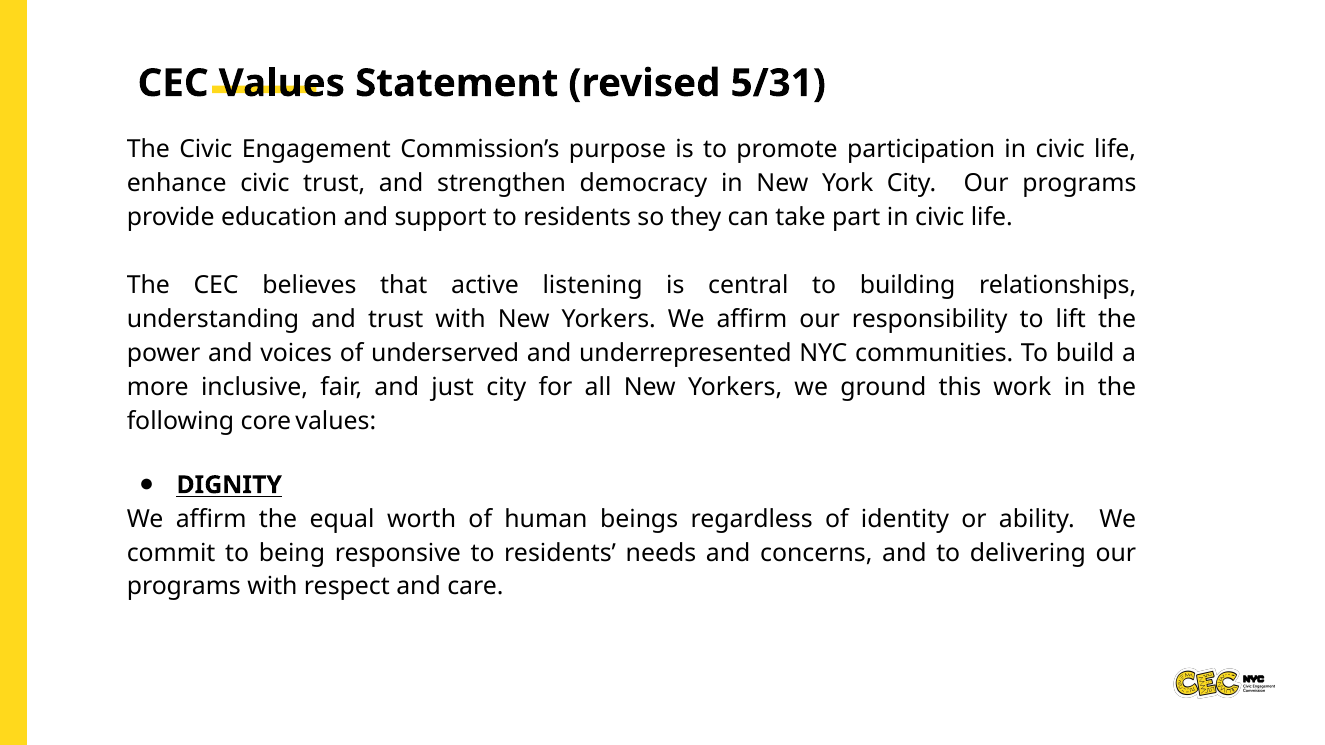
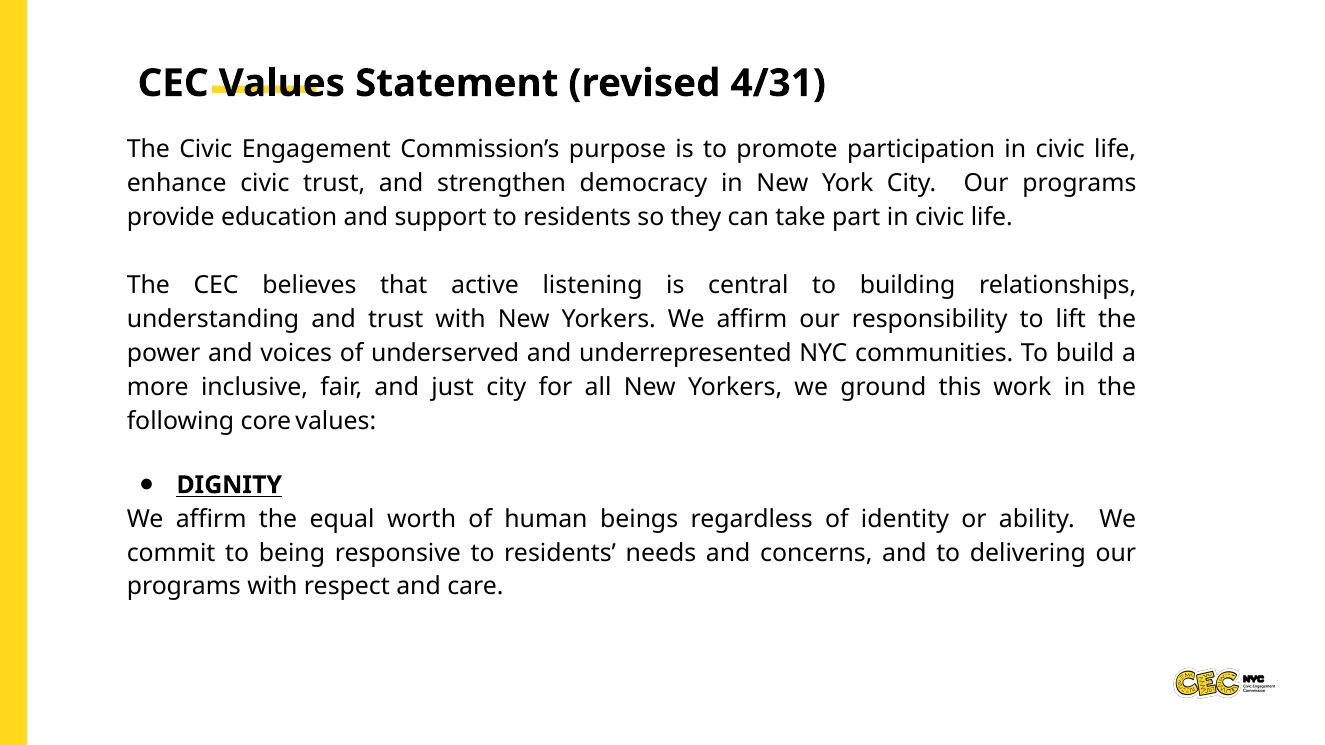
5/31: 5/31 -> 4/31 (778, 83)
